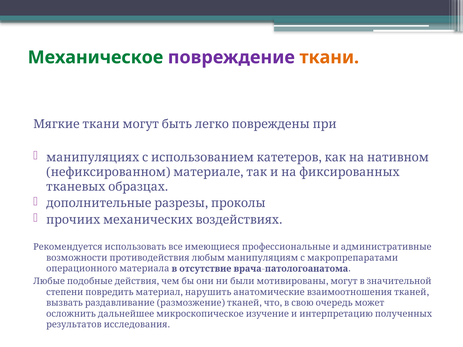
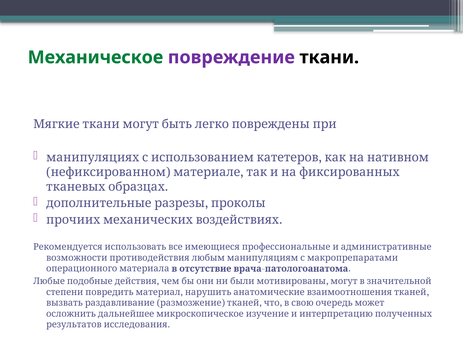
ткани colour: orange -> black (329, 57)
